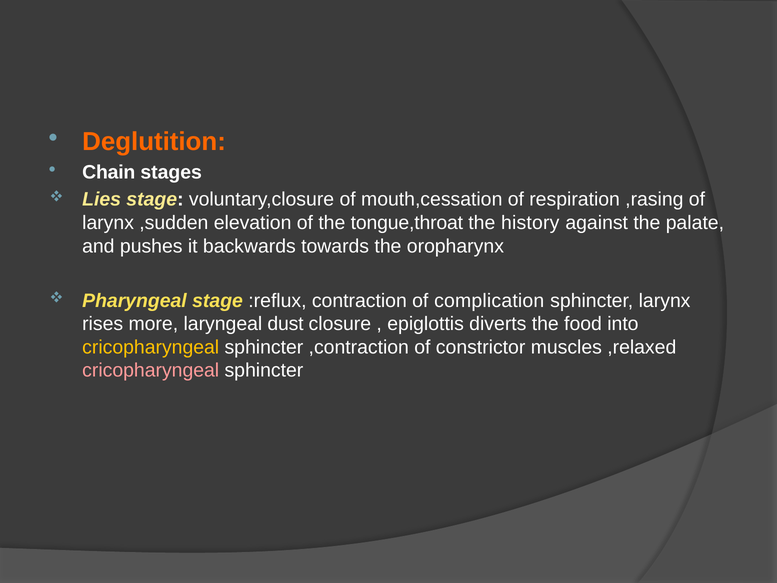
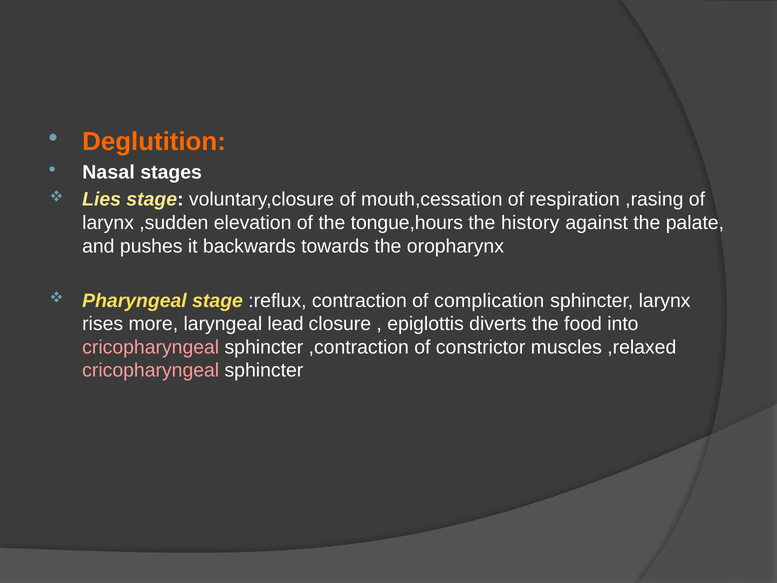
Chain: Chain -> Nasal (109, 172)
tongue,throat: tongue,throat -> tongue,hours (407, 223)
dust: dust -> lead (286, 324)
cricopharyngeal colour: yellow -> pink (151, 347)
